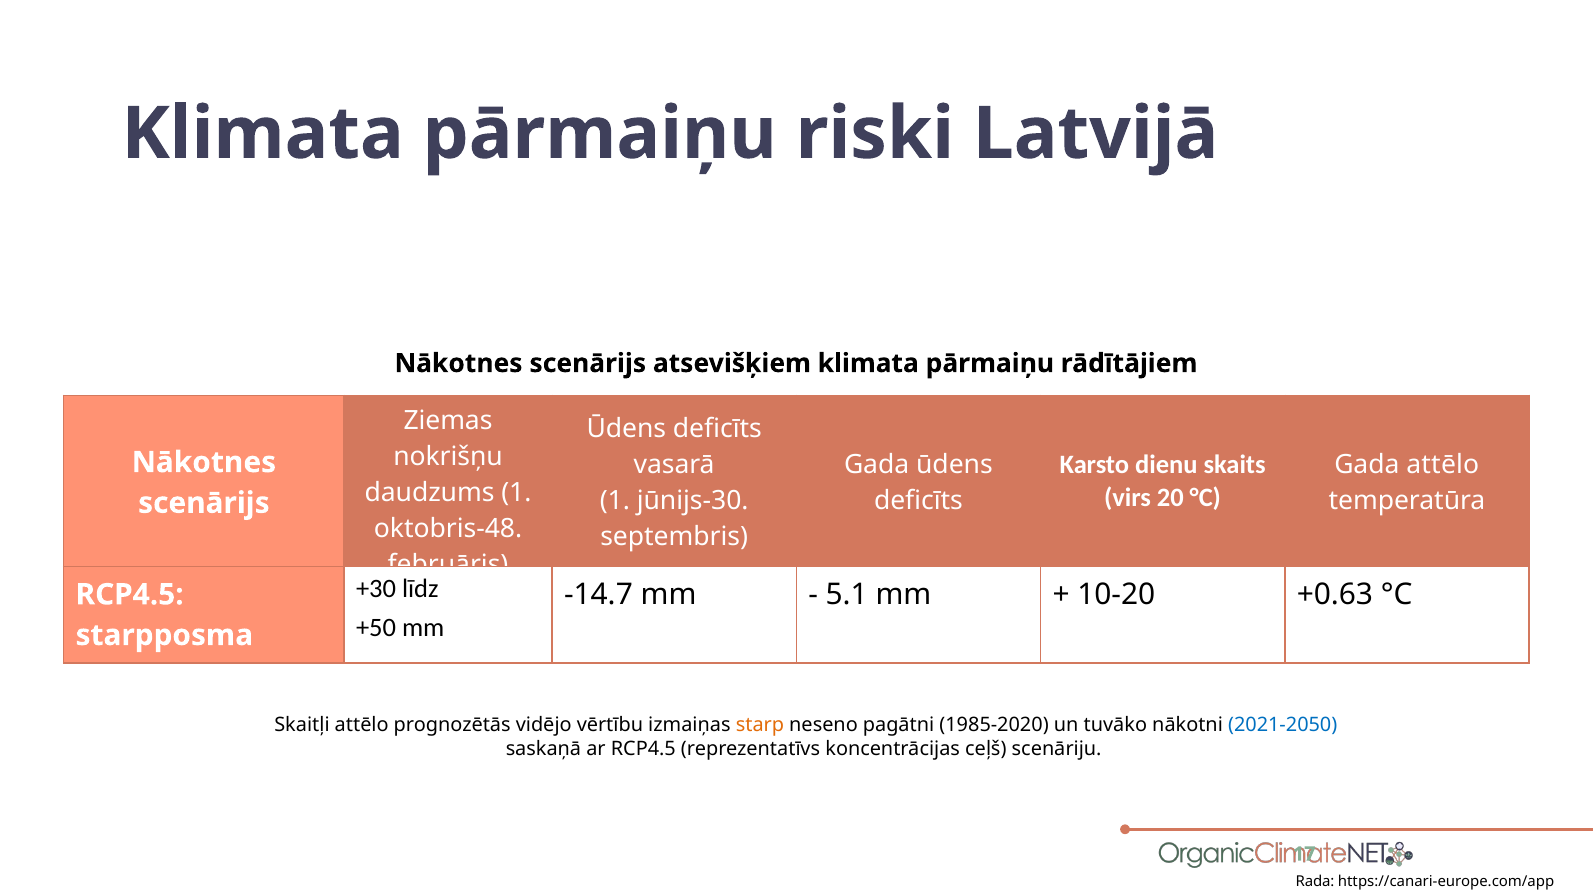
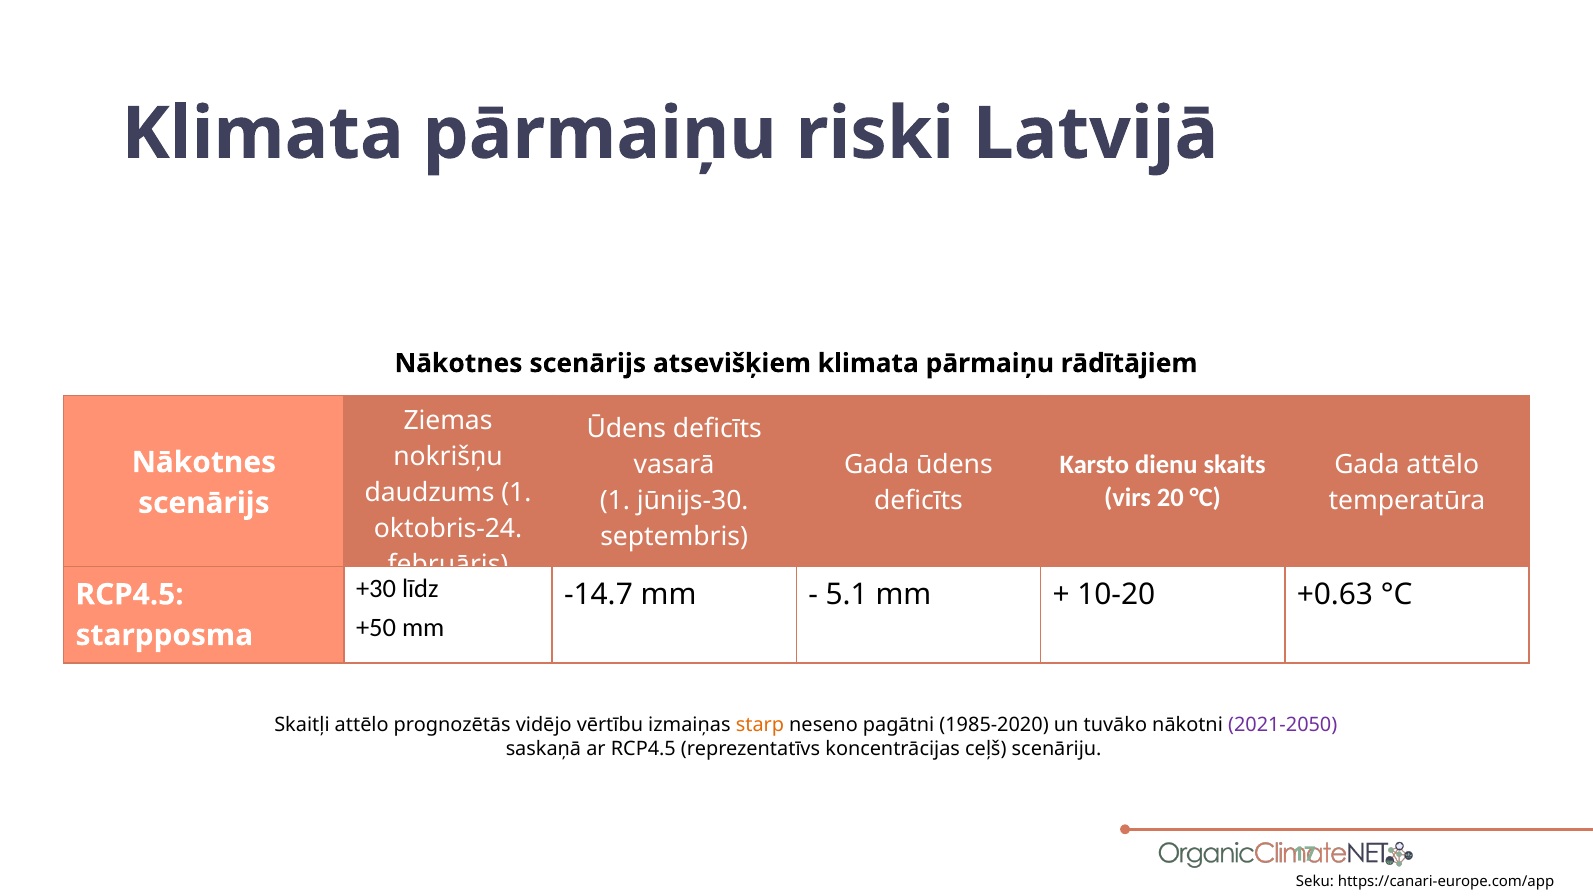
oktobris-48: oktobris-48 -> oktobris-24 (448, 529)
2021-2050 colour: blue -> purple (1283, 725)
Rada: Rada -> Seku (1315, 882)
